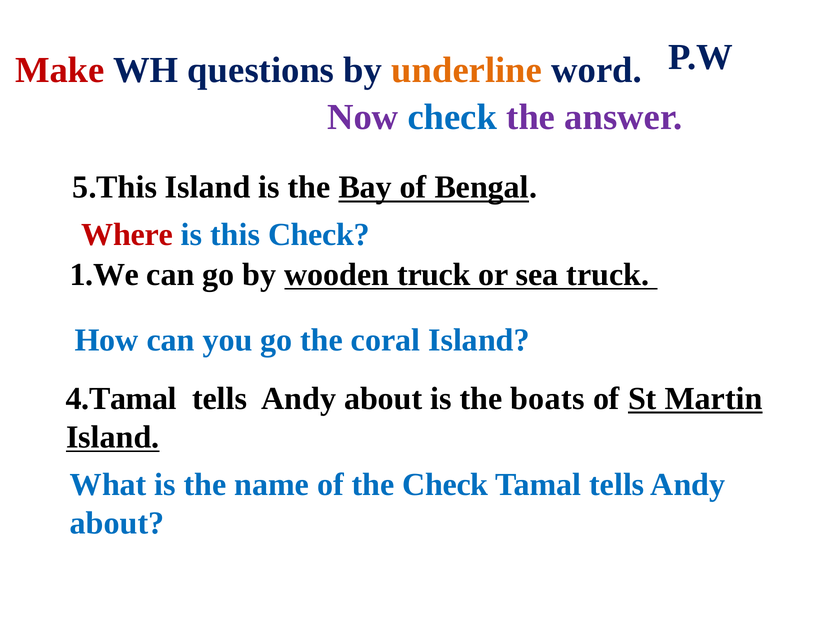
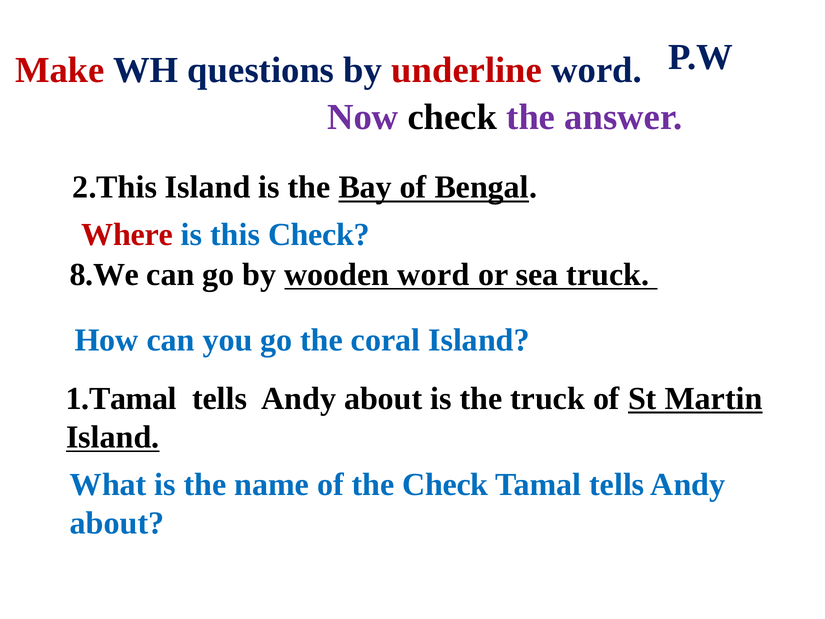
underline colour: orange -> red (467, 70)
check colour: blue -> black (452, 117)
5.This: 5.This -> 2.This (115, 187)
1.We: 1.We -> 8.We (104, 275)
wooden truck: truck -> word (434, 275)
4.Tamal: 4.Tamal -> 1.Tamal (121, 398)
the boats: boats -> truck (548, 398)
